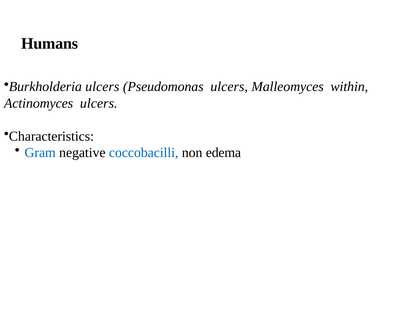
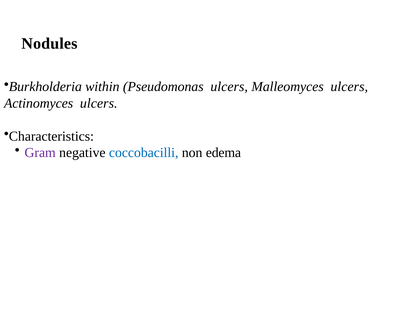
Humans: Humans -> Nodules (49, 44)
Burkholderia ulcers: ulcers -> within (102, 87)
Malleomyces within: within -> ulcers (349, 87)
Gram colour: blue -> purple (40, 152)
